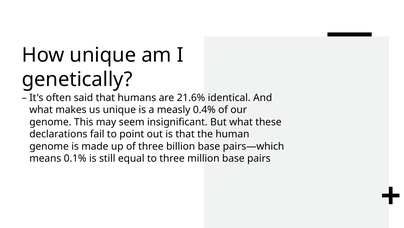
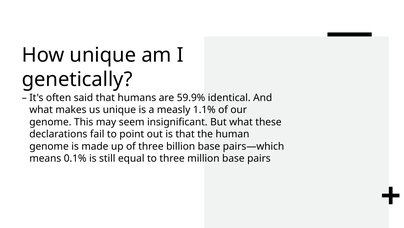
21.6%: 21.6% -> 59.9% (191, 97)
0.4%: 0.4% -> 1.1% (204, 110)
